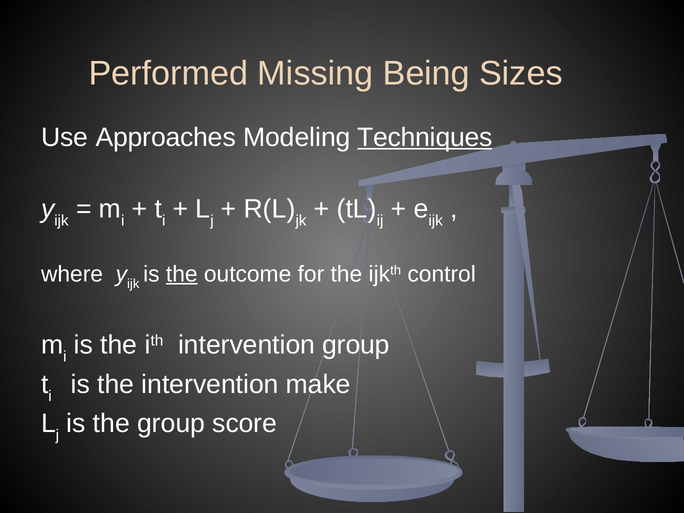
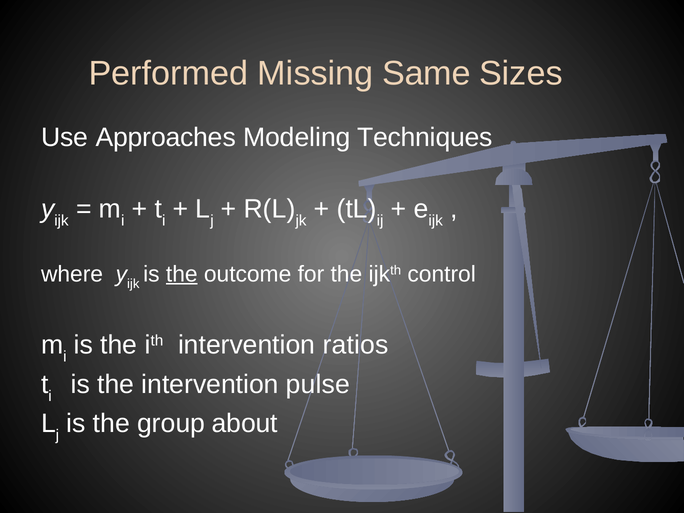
Being: Being -> Same (426, 74)
Techniques underline: present -> none (425, 137)
intervention group: group -> ratios (356, 345)
make: make -> pulse (318, 384)
score: score -> about (245, 424)
